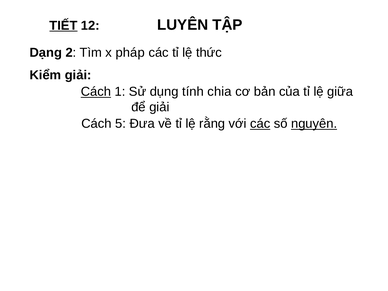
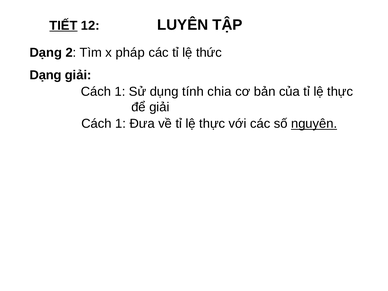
Kiểm: Kiểm -> Dạng (46, 75)
Cách underline: present -> none (96, 92)
của tỉ lệ giữa: giữa -> thực (340, 92)
5: 5 -> 1 (121, 124)
về tỉ lệ rằng: rằng -> thực (212, 124)
các underline: present -> none (260, 124)
